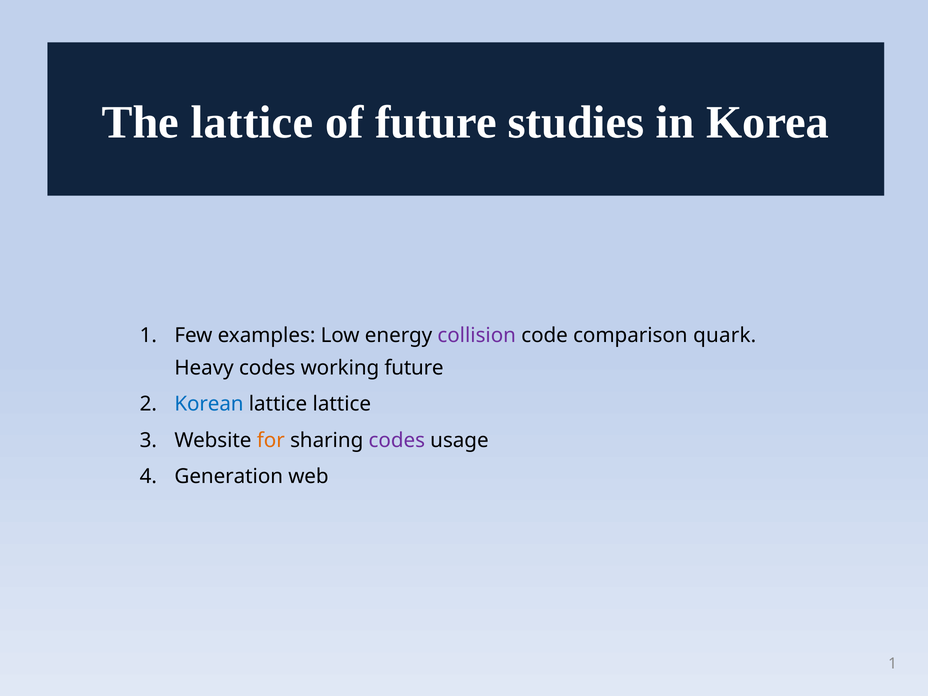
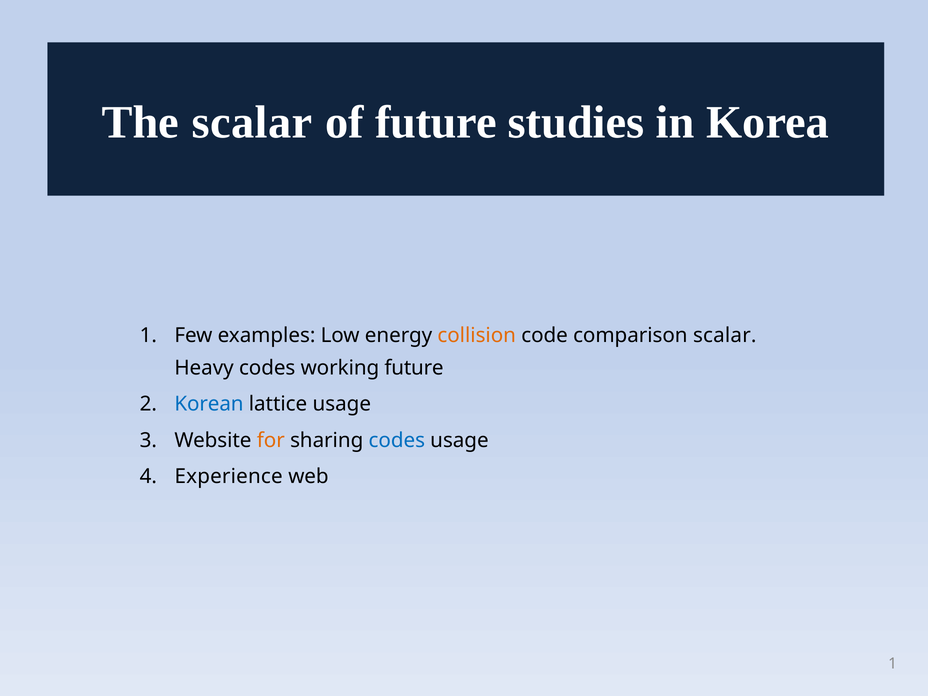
The lattice: lattice -> scalar (252, 122)
collision colour: purple -> orange (477, 336)
comparison quark: quark -> scalar (725, 336)
lattice lattice: lattice -> usage (342, 404)
codes colour: purple -> blue (397, 440)
Generation: Generation -> Experience (229, 477)
